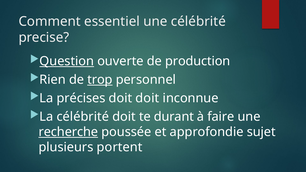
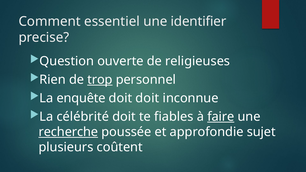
une célébrité: célébrité -> identifier (198, 21)
Question underline: present -> none (67, 61)
production: production -> religieuses (198, 61)
précises: précises -> enquête (81, 98)
durant: durant -> fiables (174, 117)
faire underline: none -> present (221, 117)
portent: portent -> coûtent (120, 147)
